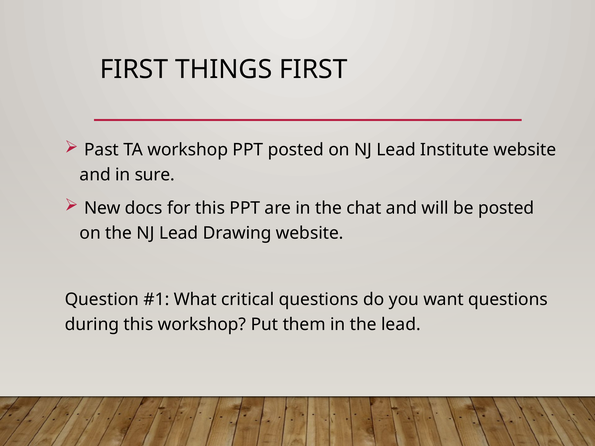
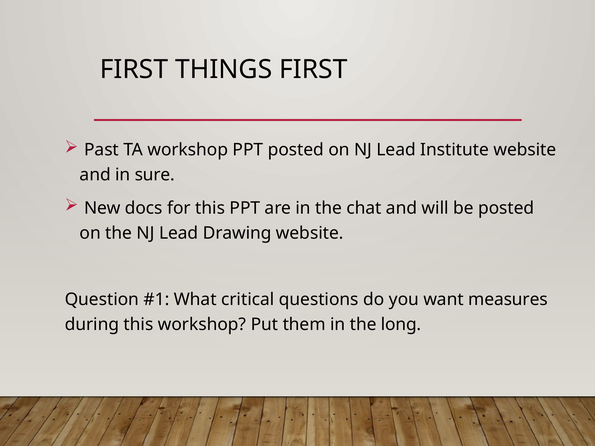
want questions: questions -> measures (508, 300)
the lead: lead -> long (401, 325)
